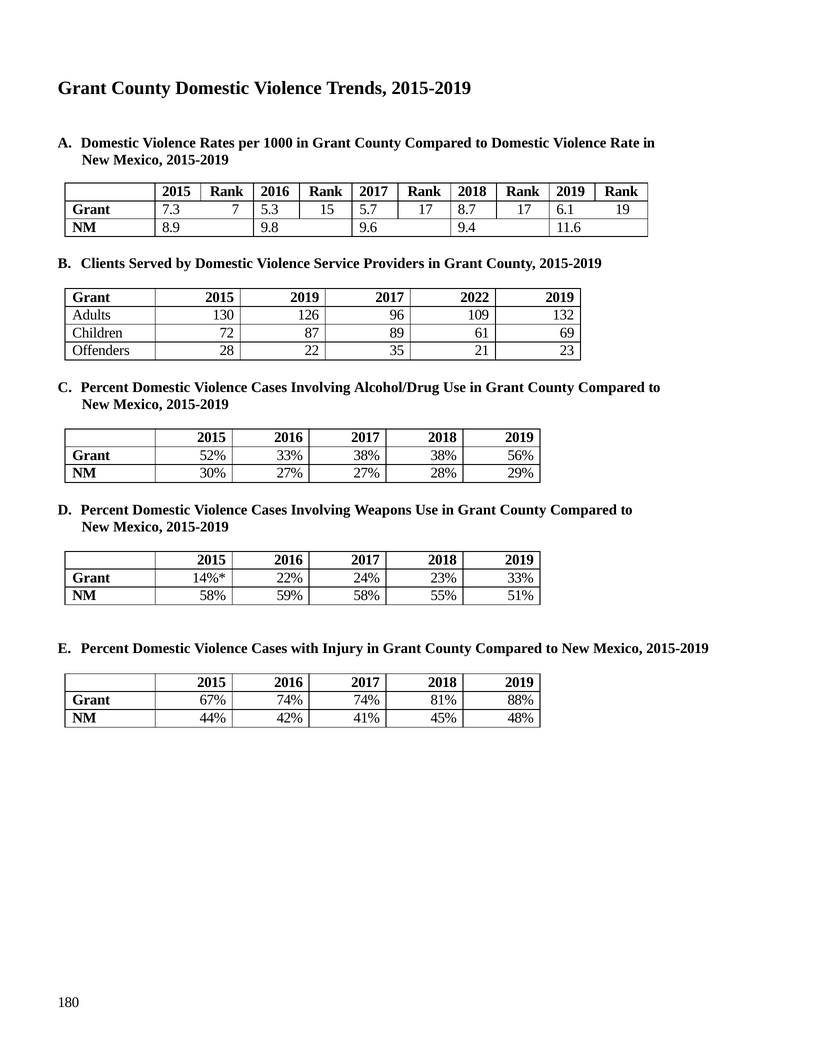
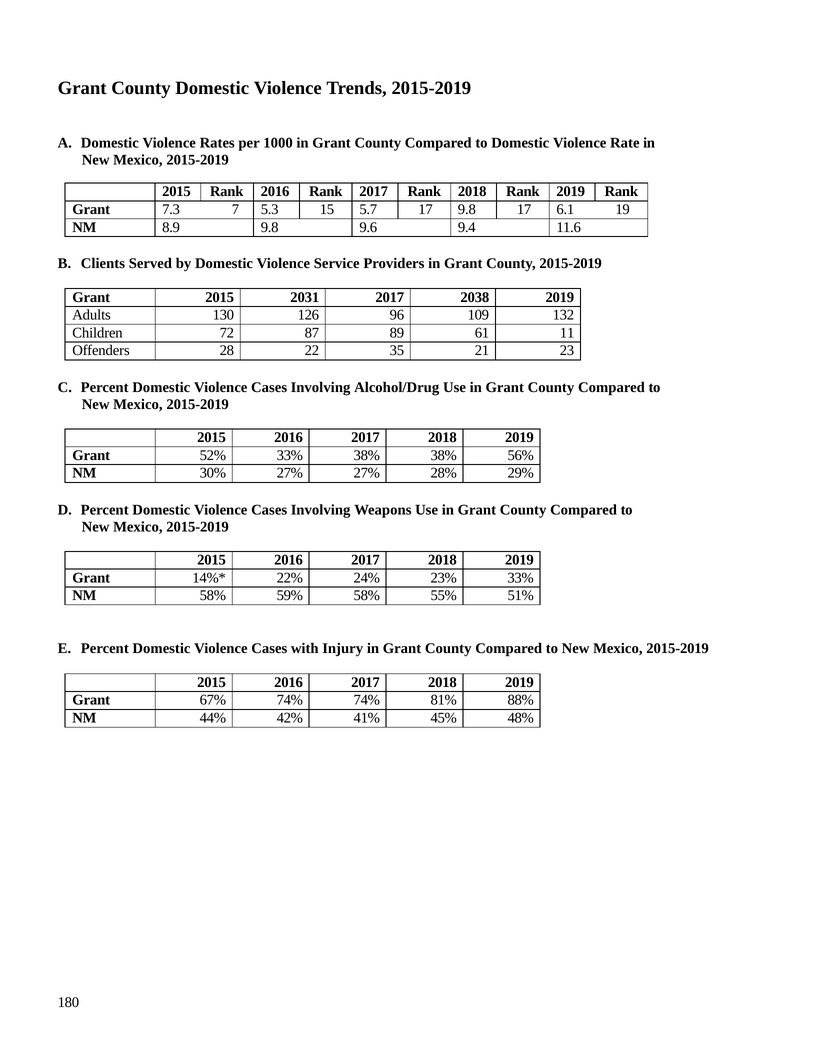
17 8.7: 8.7 -> 9.8 (467, 209)
2015 2019: 2019 -> 2031 (305, 297)
2022: 2022 -> 2038 (475, 297)
69: 69 -> 11 (567, 333)
